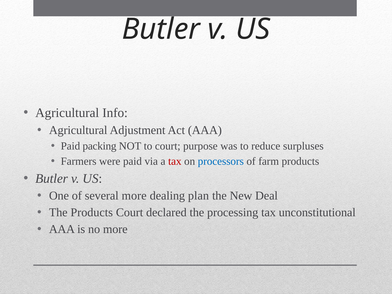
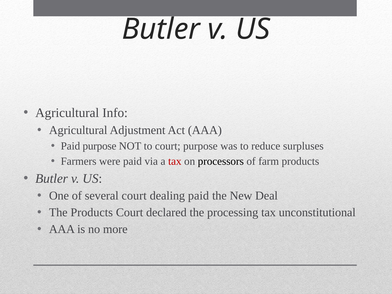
Paid packing: packing -> purpose (100, 146)
processors colour: blue -> black (221, 161)
several more: more -> court (134, 196)
dealing plan: plan -> paid (198, 196)
